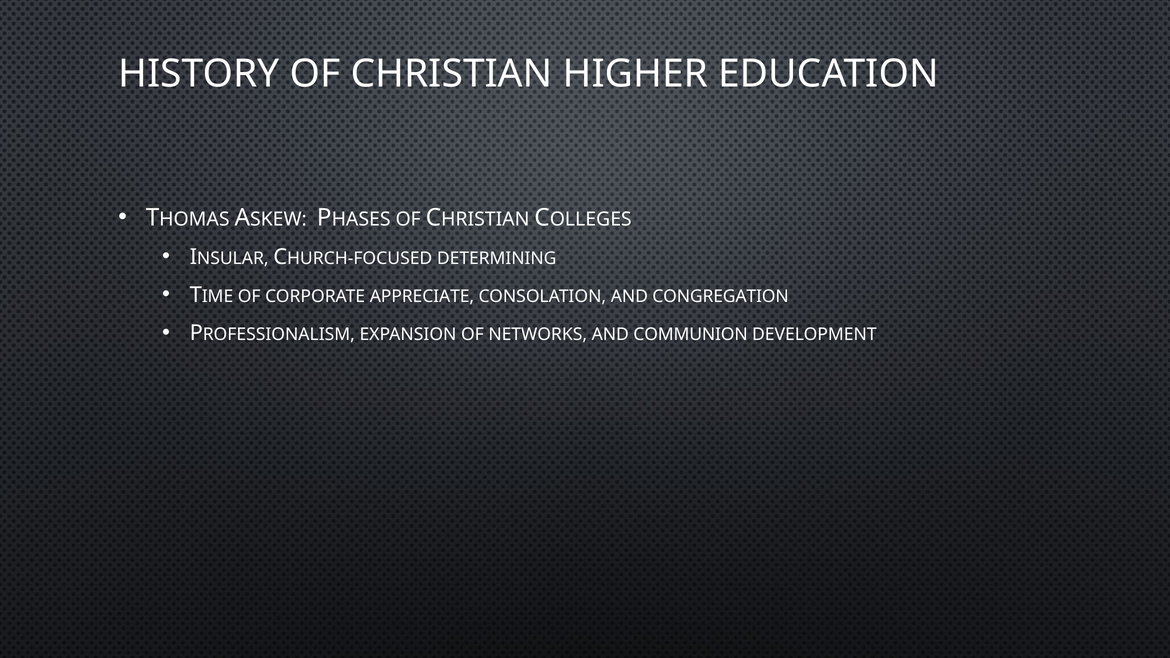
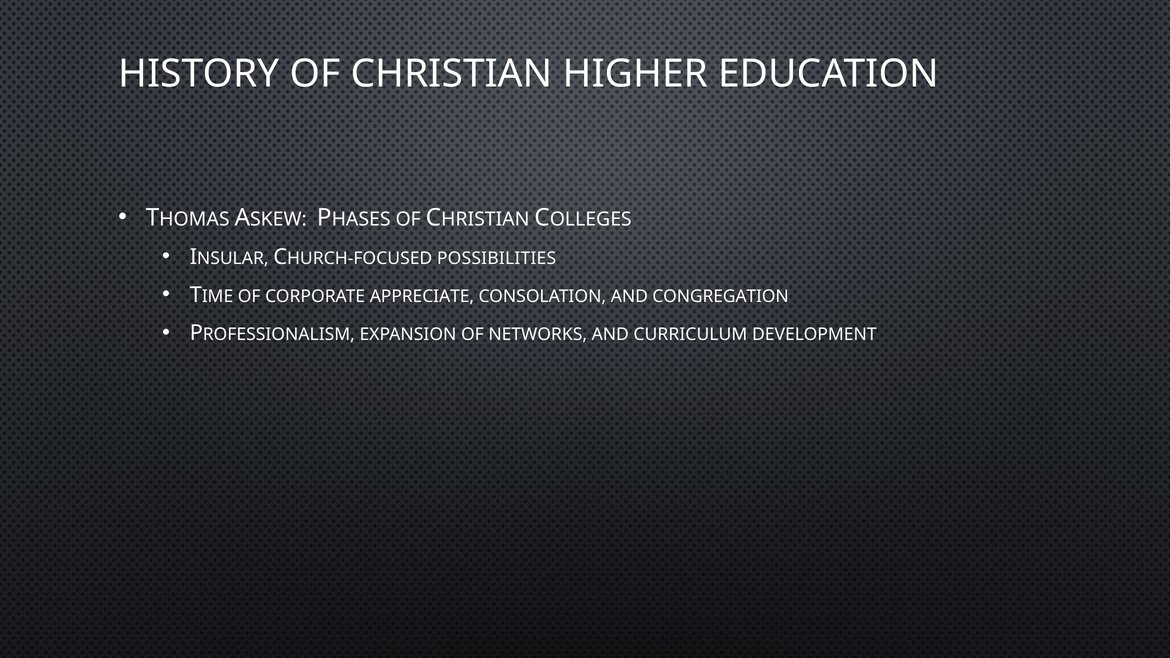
DETERMINING: DETERMINING -> POSSIBILITIES (497, 258)
COMMUNION: COMMUNION -> CURRICULUM (690, 334)
